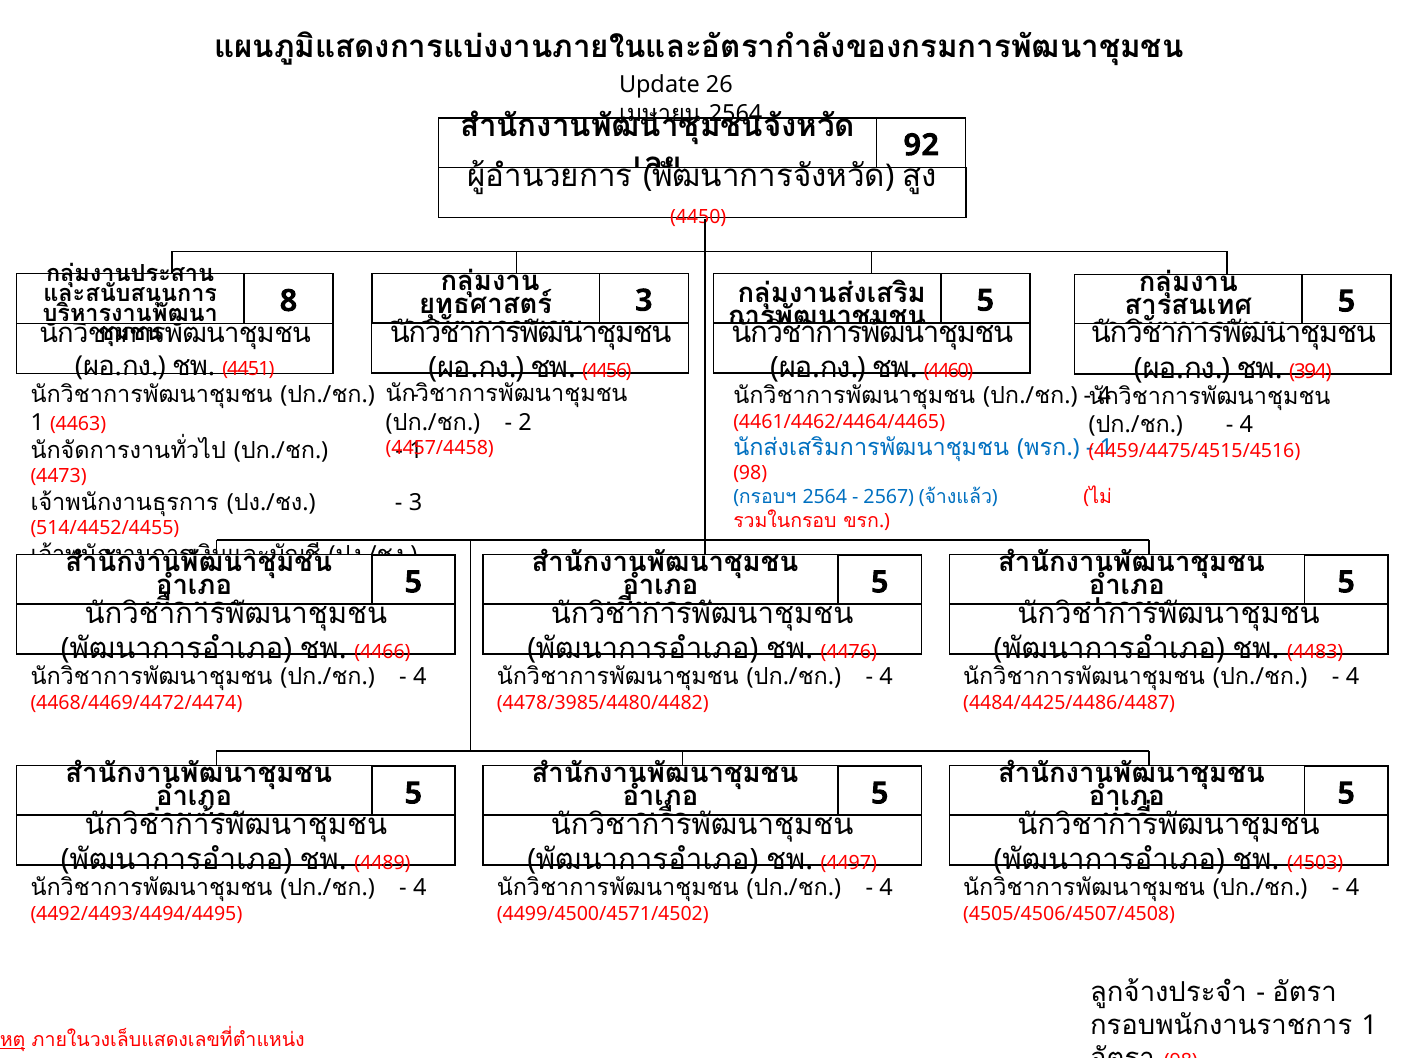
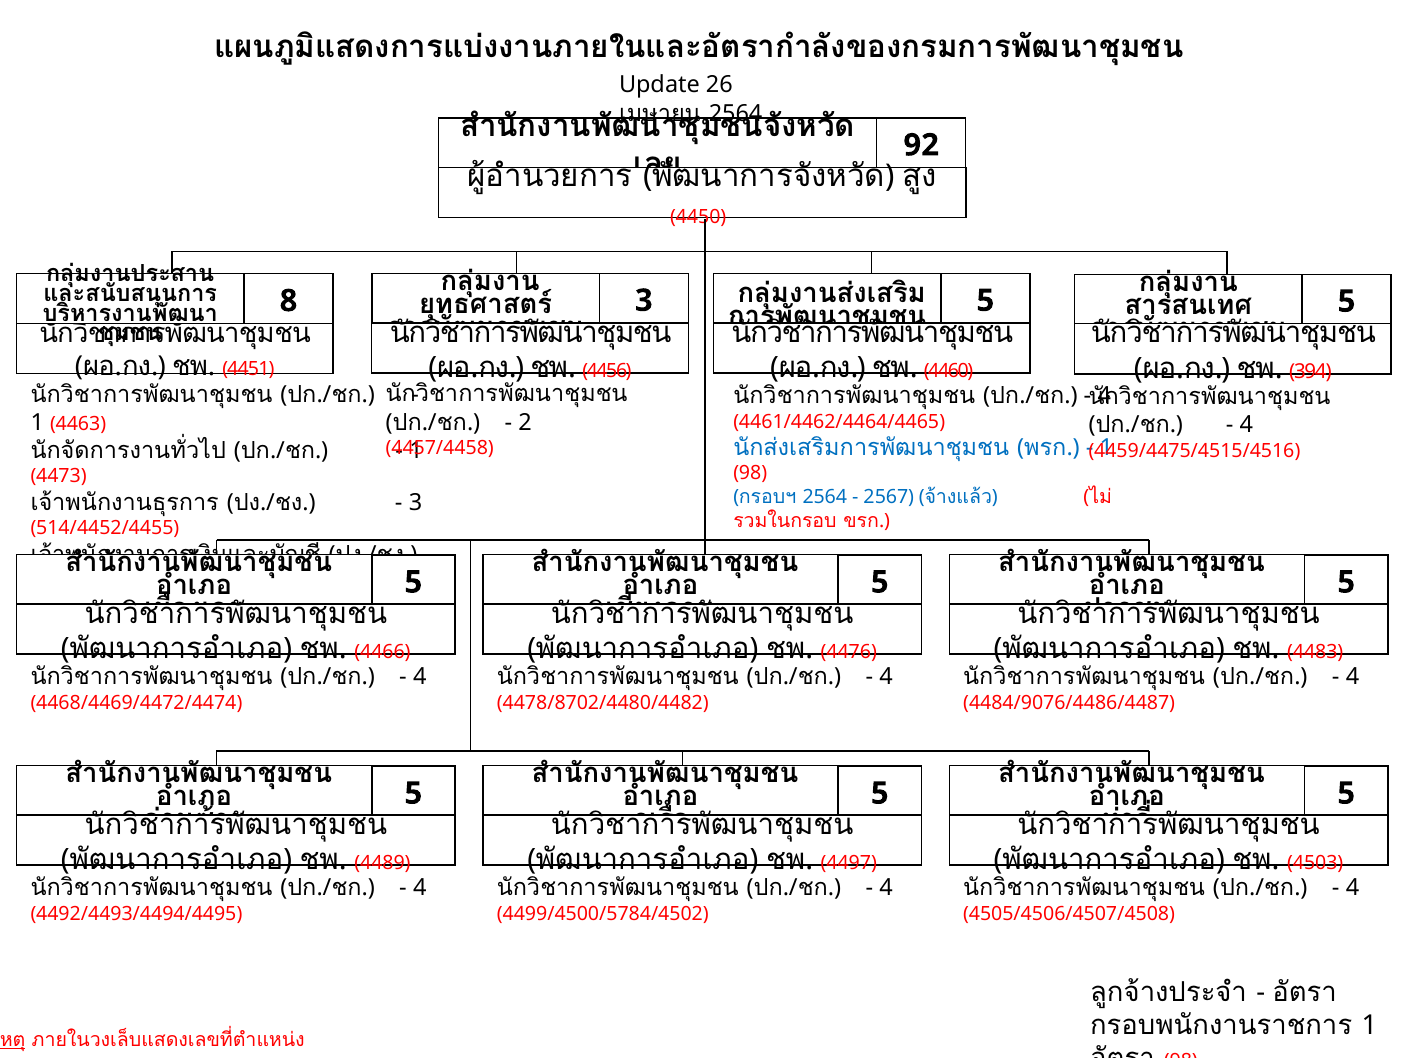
4478/3985/4480/4482: 4478/3985/4480/4482 -> 4478/8702/4480/4482 (603, 702)
4484/4425/4486/4487: 4484/4425/4486/4487 -> 4484/9076/4486/4487 (1069, 702)
4499/4500/4571/4502: 4499/4500/4571/4502 -> 4499/4500/5784/4502 (603, 913)
